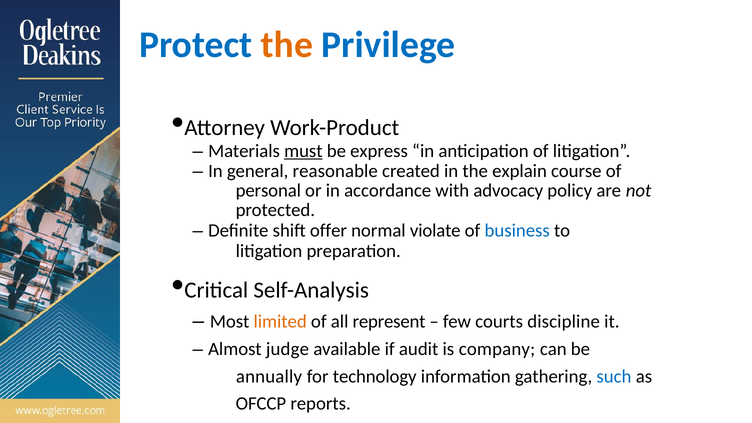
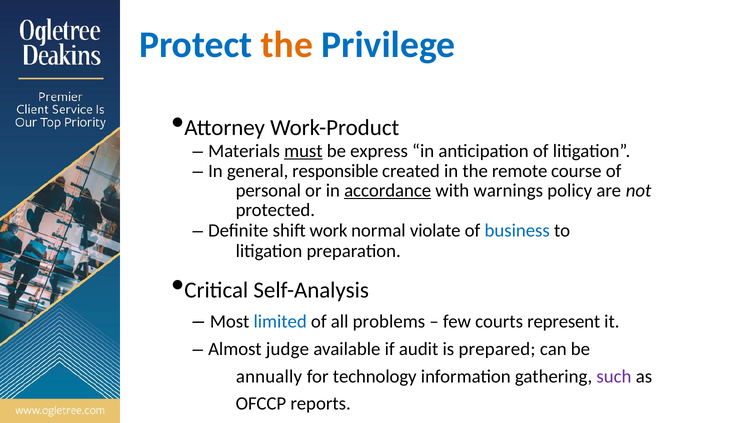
reasonable: reasonable -> responsible (335, 171)
explain: explain -> remote (520, 171)
accordance underline: none -> present (388, 191)
advocacy: advocacy -> warnings (508, 191)
offer: offer -> work (329, 231)
limited colour: orange -> blue (280, 322)
represent: represent -> problems (389, 322)
discipline: discipline -> represent (564, 322)
company: company -> prepared (497, 349)
such colour: blue -> purple (614, 376)
